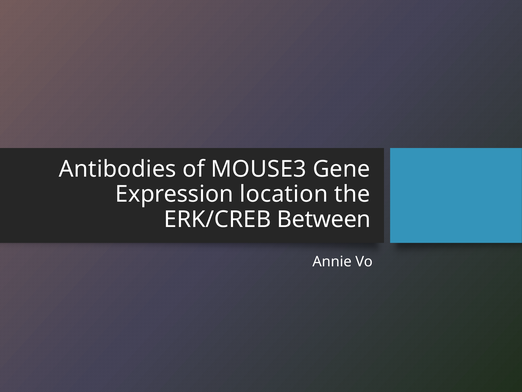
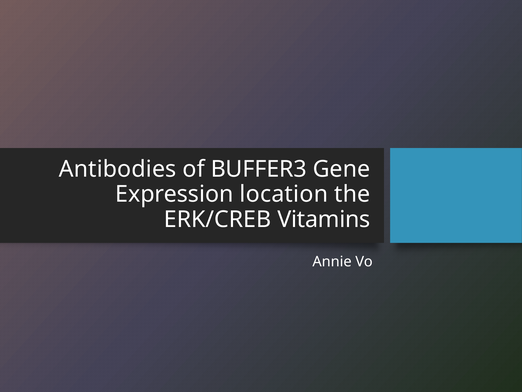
MOUSE3: MOUSE3 -> BUFFER3 (259, 169)
Between: Between -> Vitamins (324, 219)
